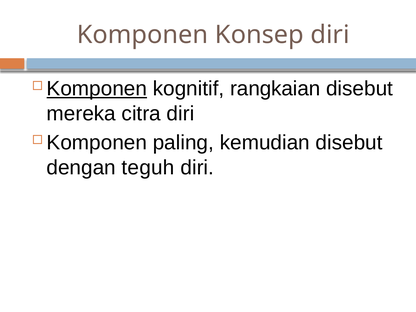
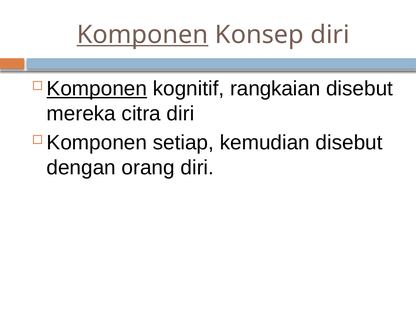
Komponen underline: none -> present (143, 35)
paling: paling -> setiap (183, 143)
teguh: teguh -> orang (148, 168)
